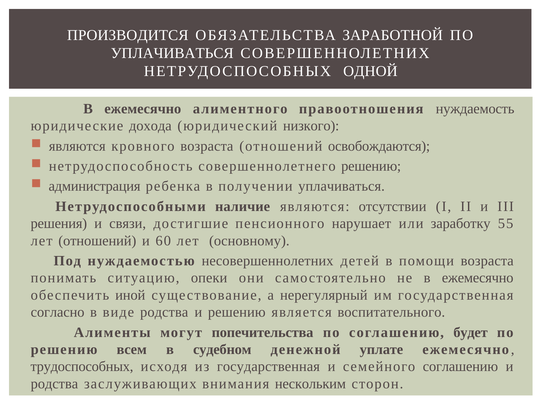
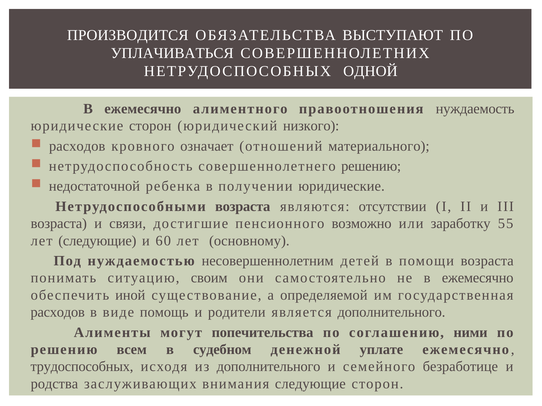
ЗАРАБОТНОЙ: ЗАРАБОТНОЙ -> ВЫСТУПАЮТ (393, 35)
юридические дохода: дохода -> сторон (150, 126)
являются: являются -> расходов (77, 146)
кровного возраста: возраста -> означает (207, 146)
освобождаются: освобождаются -> материального (379, 146)
администрация: администрация -> недостаточной (94, 186)
получении уплачиваться: уплачиваться -> юридические (342, 186)
Нетрудоспособными наличие: наличие -> возраста (243, 207)
решения: решения -> возраста (59, 224)
нарушает: нарушает -> возможно (362, 224)
лет отношений: отношений -> следующие (97, 241)
несовершеннолетних: несовершеннолетних -> несовершеннолетним (268, 261)
опеки: опеки -> своим (209, 278)
нерегулярный: нерегулярный -> определяемой (324, 295)
согласно: согласно -> расходов (58, 313)
виде родства: родства -> помощь (164, 313)
и решению: решению -> родители (237, 313)
является воспитательного: воспитательного -> дополнительного (391, 313)
будет: будет -> ними (471, 333)
из государственная: государственная -> дополнительного (269, 367)
семейного соглашению: соглашению -> безработице (460, 367)
внимания нескольким: нескольким -> следующие (310, 384)
